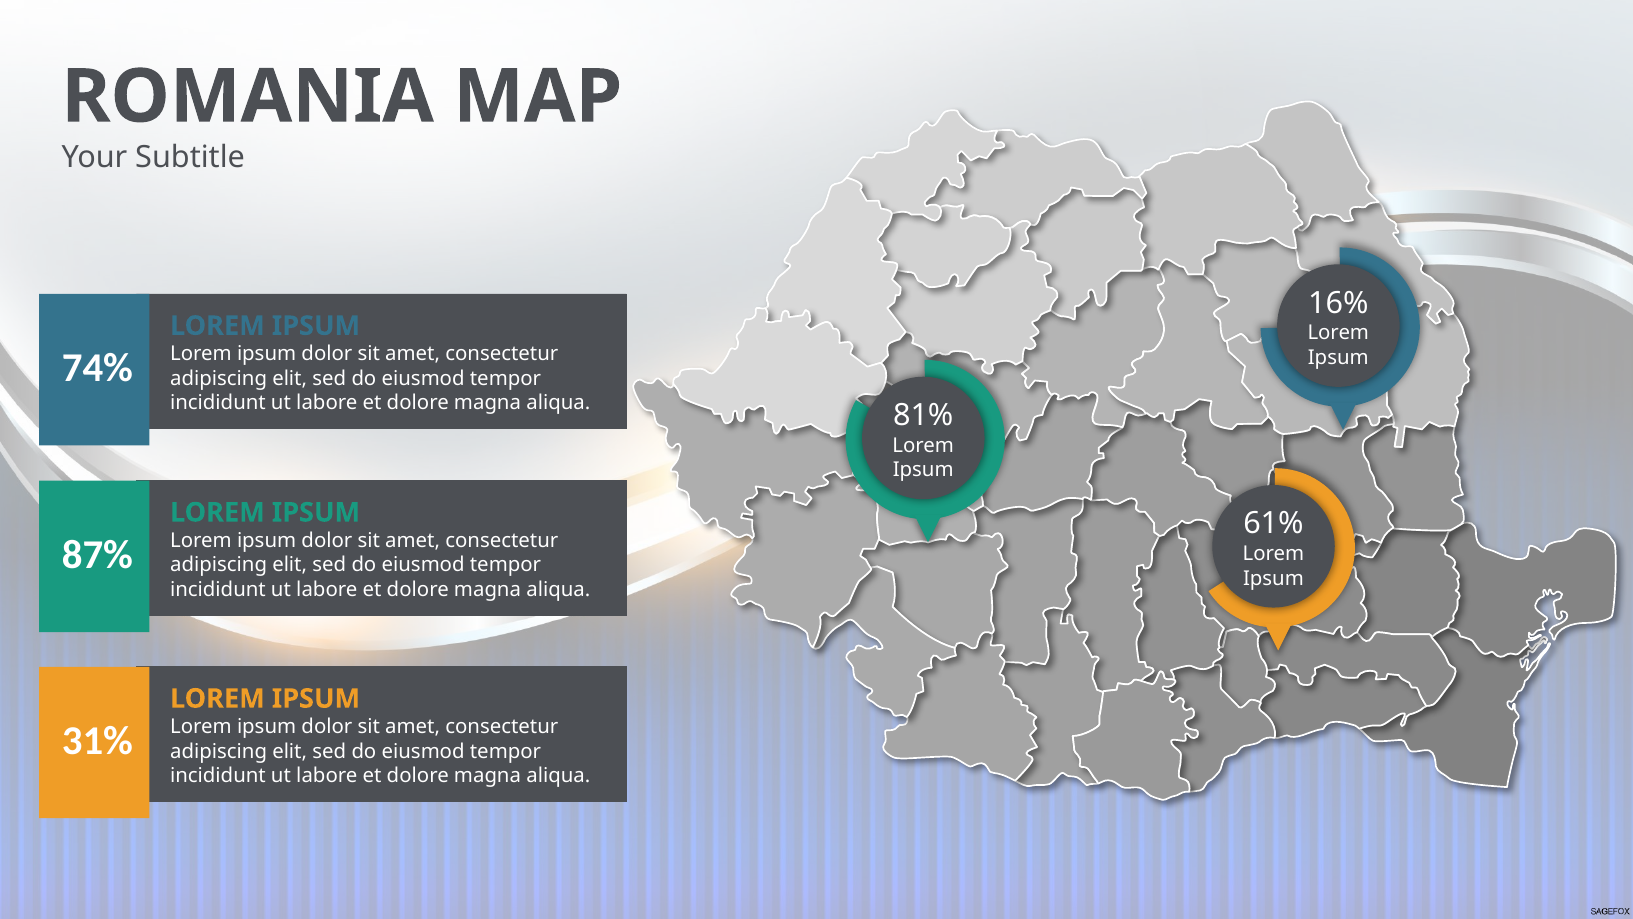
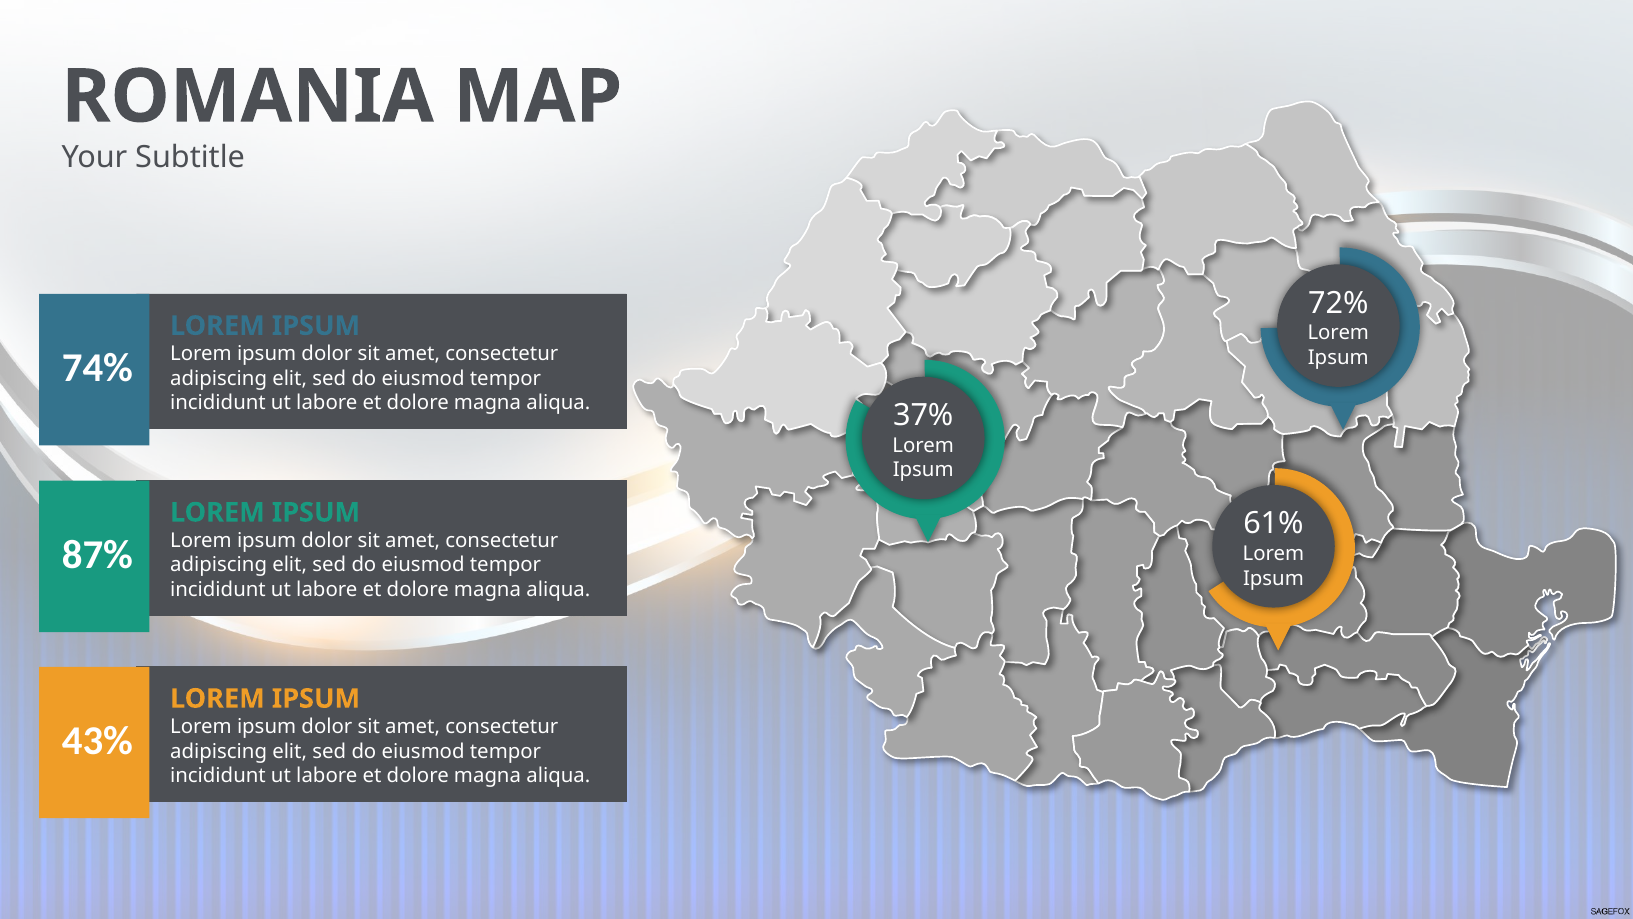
16%: 16% -> 72% (1338, 303)
81%: 81% -> 37% (923, 415)
31%: 31% -> 43% (97, 741)
